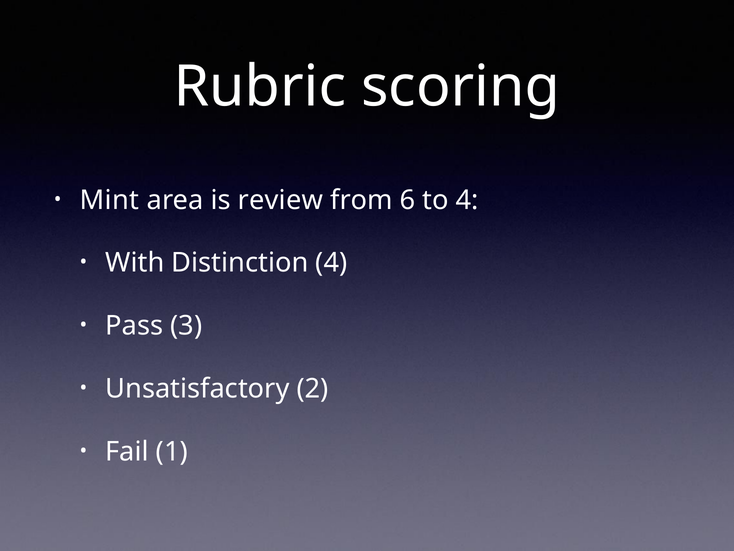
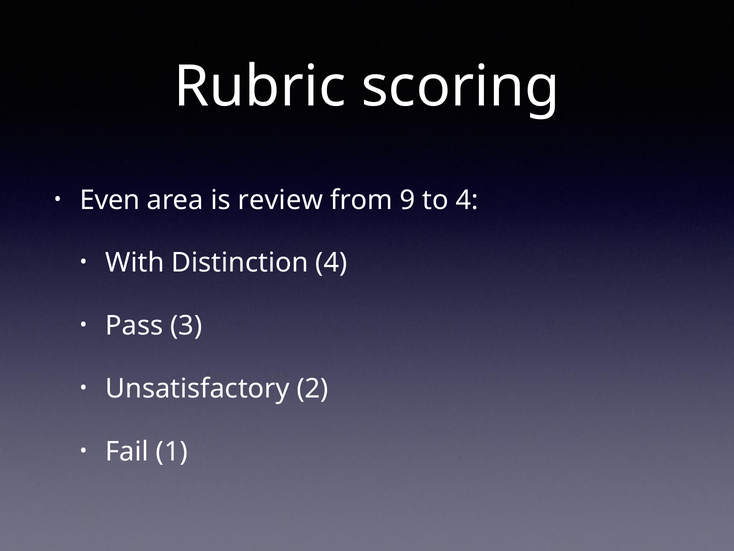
Mint: Mint -> Even (110, 200)
6: 6 -> 9 (407, 200)
